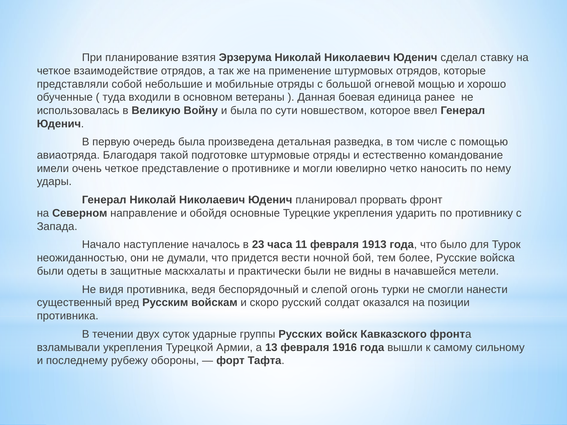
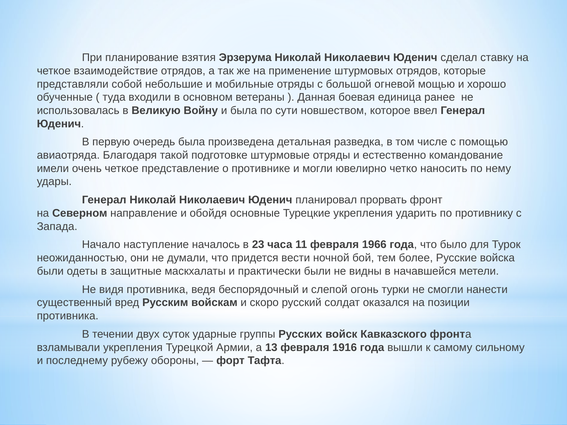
1913: 1913 -> 1966 (374, 245)
